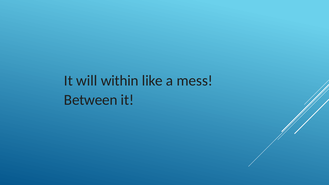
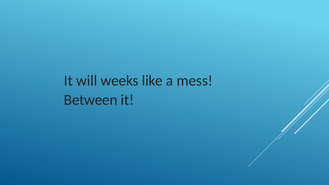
within: within -> weeks (120, 81)
